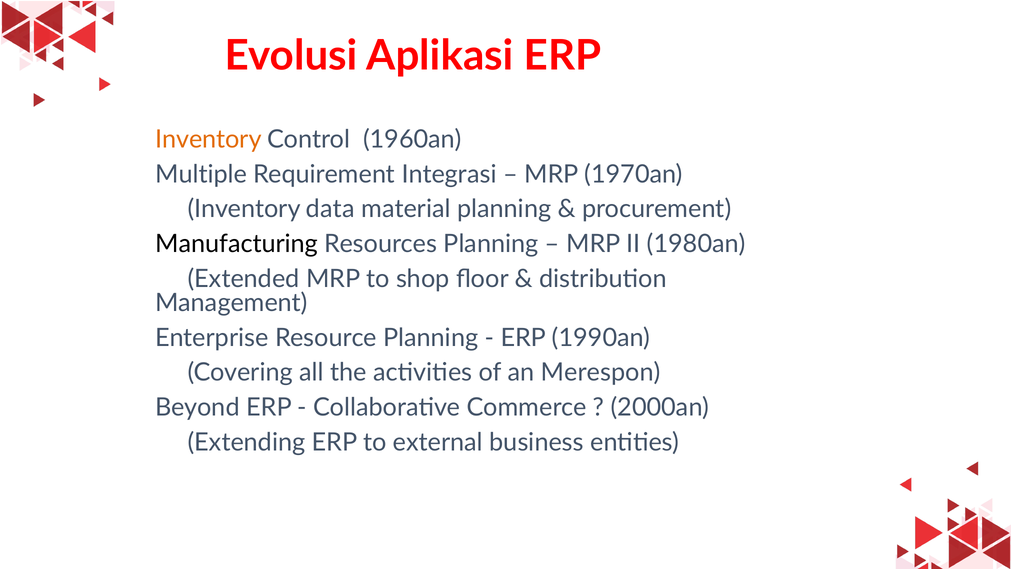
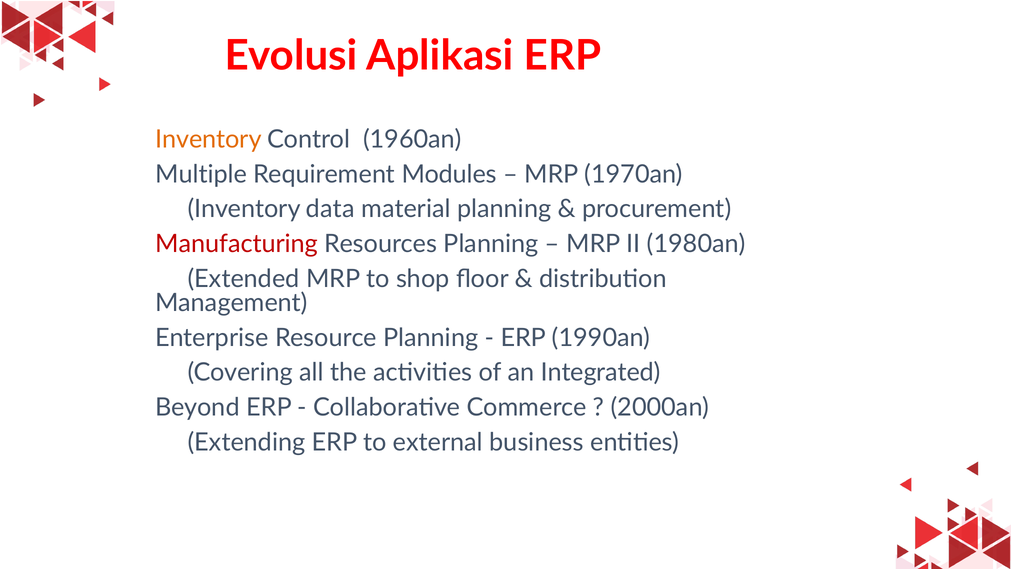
Integrasi: Integrasi -> Modules (449, 174)
Manufacturing colour: black -> red (237, 244)
Merespon: Merespon -> Integrated (601, 373)
